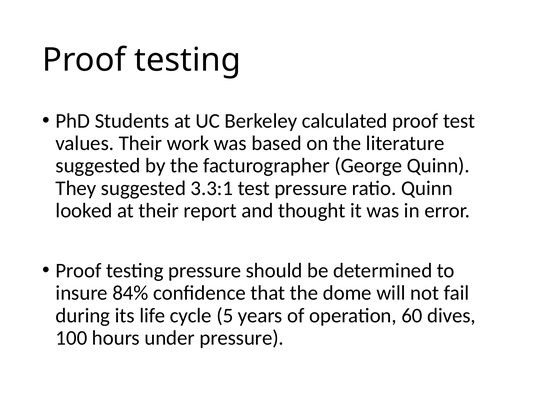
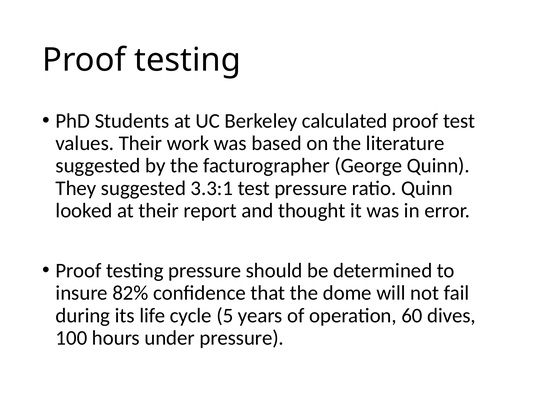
84%: 84% -> 82% (130, 293)
